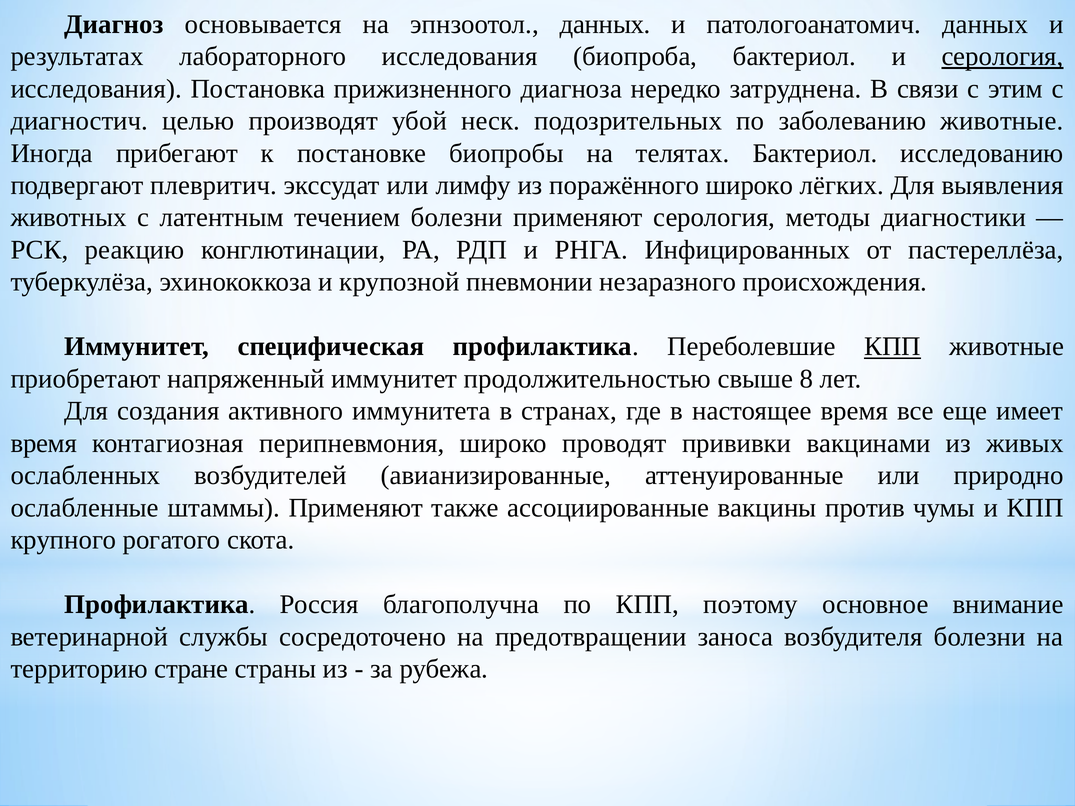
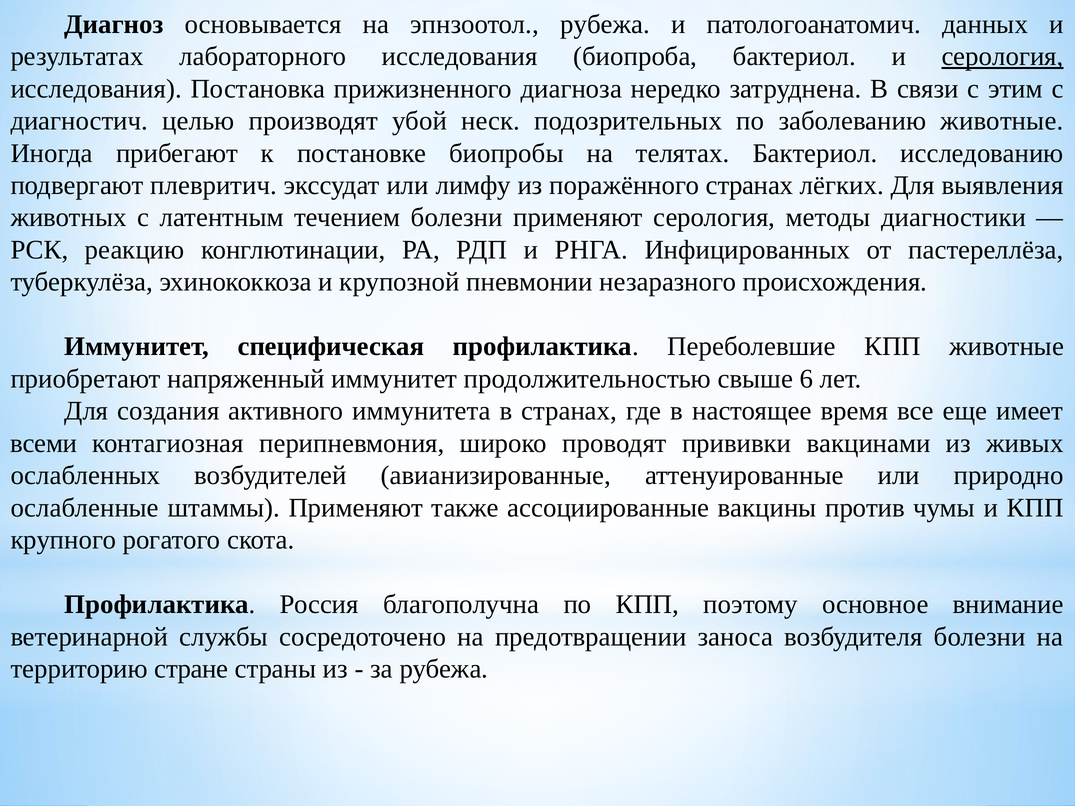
эпнзоотол данных: данных -> рубежа (605, 24)
поражённого широко: широко -> странах (750, 185)
КПП underline: present -> none (893, 347)
8: 8 -> 6 (806, 379)
время: время -> всеми (44, 443)
